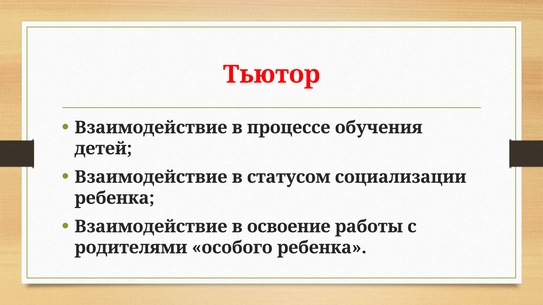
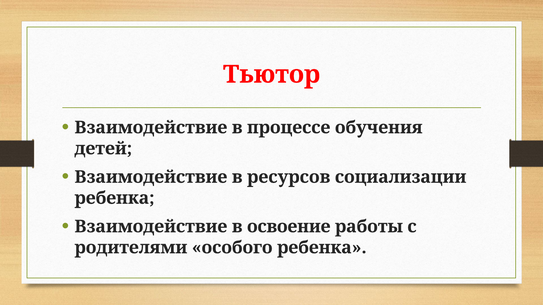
статусом: статусом -> ресурсов (289, 177)
